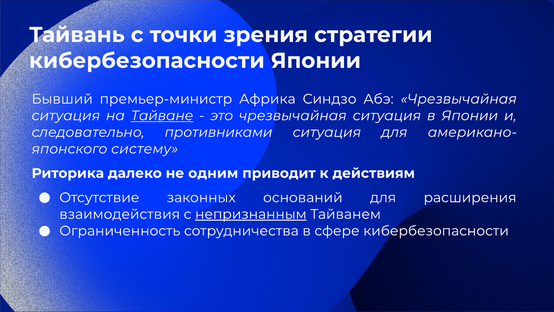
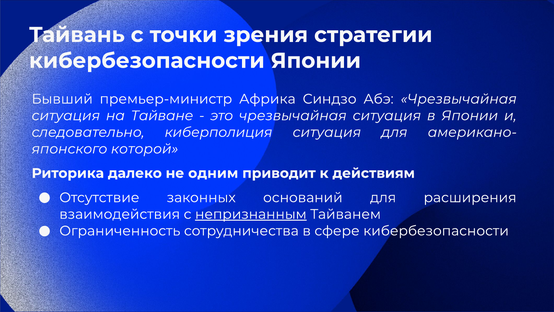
Тайване underline: present -> none (162, 115)
противниками: противниками -> киберполиция (219, 132)
систему: систему -> которой (145, 149)
